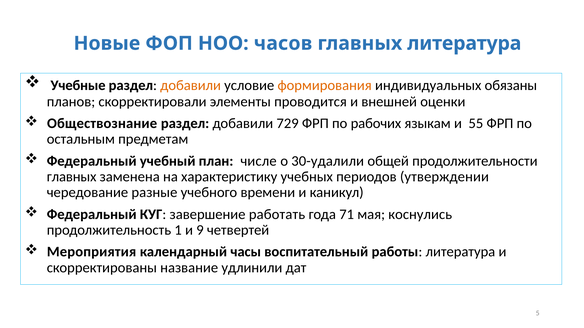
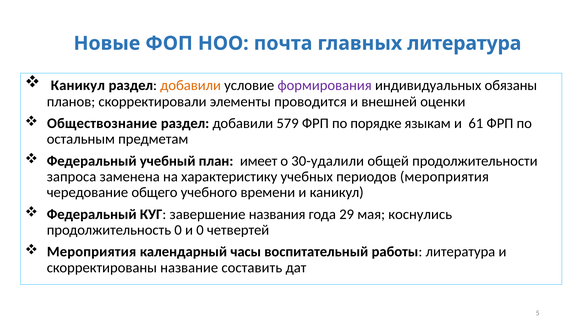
часов: часов -> почта (283, 43)
Учебные: Учебные -> Каникул (78, 85)
формирования colour: orange -> purple (325, 85)
729: 729 -> 579 (288, 124)
рабочих: рабочих -> порядке (376, 124)
55: 55 -> 61 (476, 124)
числе: числе -> имеет (259, 161)
главных: главных -> запроса (72, 177)
периодов утверждении: утверждении -> мероприятия (444, 177)
разные: разные -> общего (154, 193)
работать: работать -> названия (277, 215)
71: 71 -> 29 (347, 215)
продолжительность 1: 1 -> 0 (178, 230)
и 9: 9 -> 0 (200, 230)
удлинили: удлинили -> составить (252, 268)
